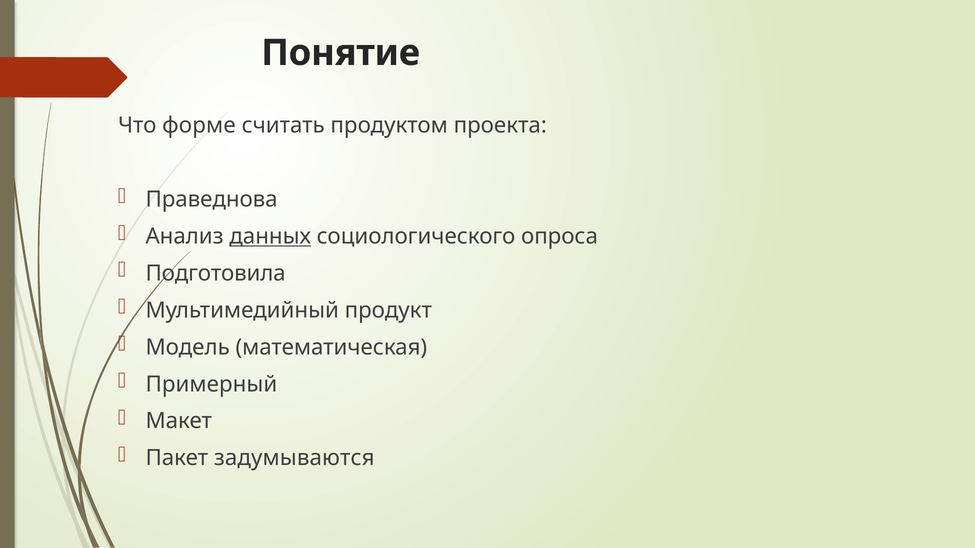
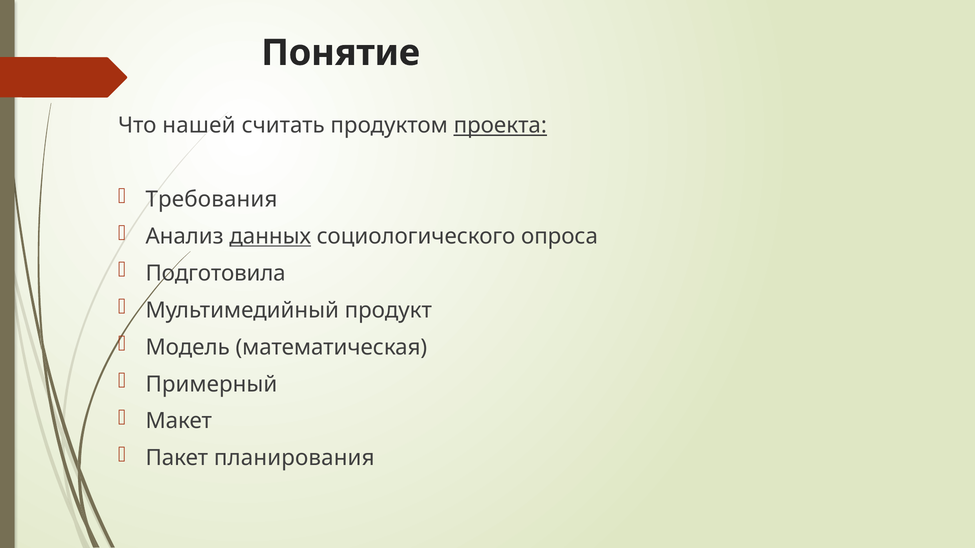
форме: форме -> нашей (199, 126)
проекта underline: none -> present (500, 126)
Праведнова: Праведнова -> Требования (211, 200)
задумываются: задумываются -> планирования (294, 458)
